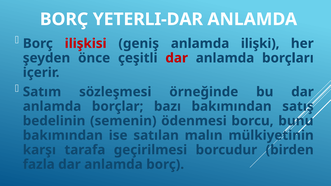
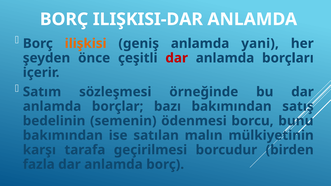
YETERLI-DAR: YETERLI-DAR -> ILIŞKISI-DAR (148, 19)
ilişkisi colour: red -> orange (86, 44)
ilişki: ilişki -> yani (260, 44)
